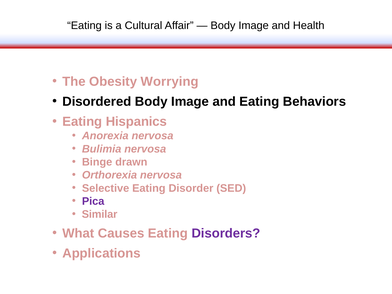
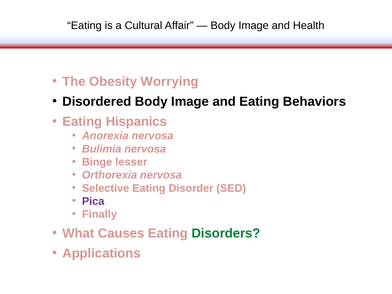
drawn: drawn -> lesser (131, 162)
Similar: Similar -> Finally (99, 214)
Disorders colour: purple -> green (226, 233)
